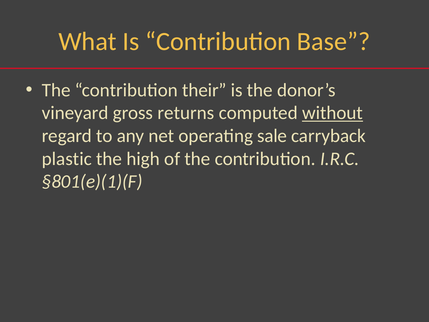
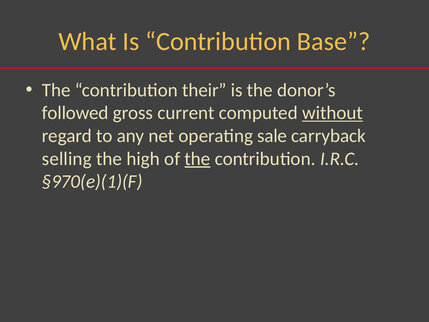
vineyard: vineyard -> followed (75, 113)
returns: returns -> current (186, 113)
plastic: plastic -> selling (67, 159)
the underline: none -> present (197, 159)
§801(e)(1)(F: §801(e)(1)(F -> §970(e)(1)(F (92, 182)
